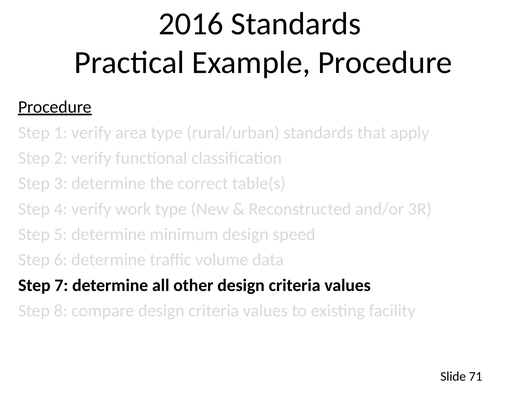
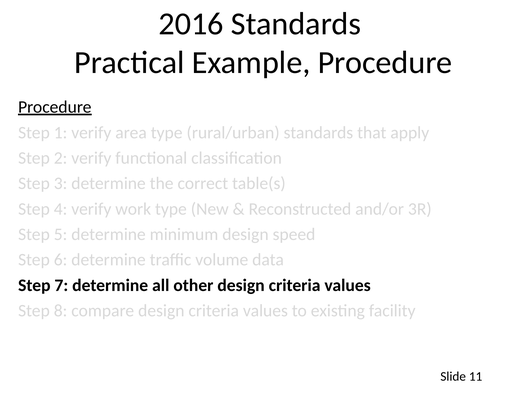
71: 71 -> 11 (476, 377)
